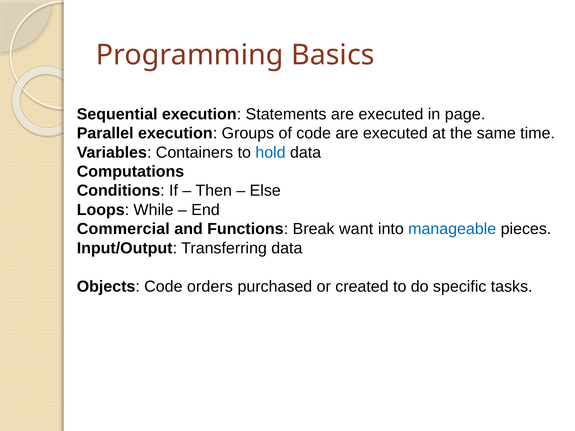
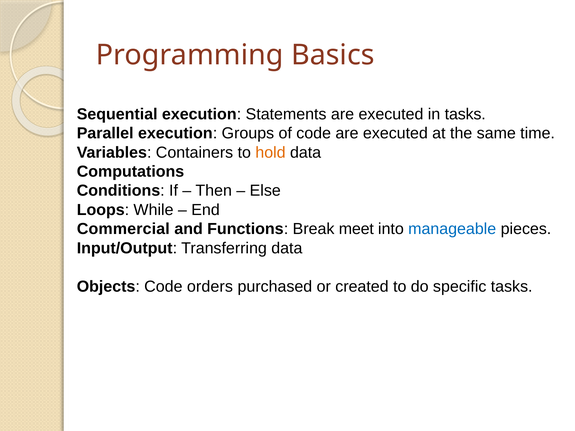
in page: page -> tasks (465, 114)
hold colour: blue -> orange (270, 152)
want: want -> meet (356, 229)
